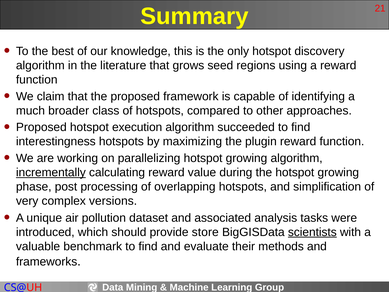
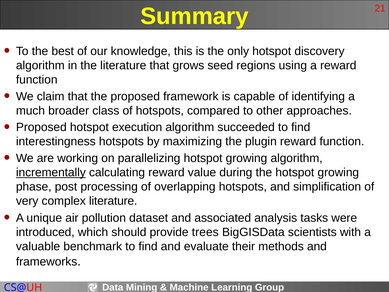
complex versions: versions -> literature (113, 201)
store: store -> trees (205, 232)
scientists underline: present -> none (312, 232)
